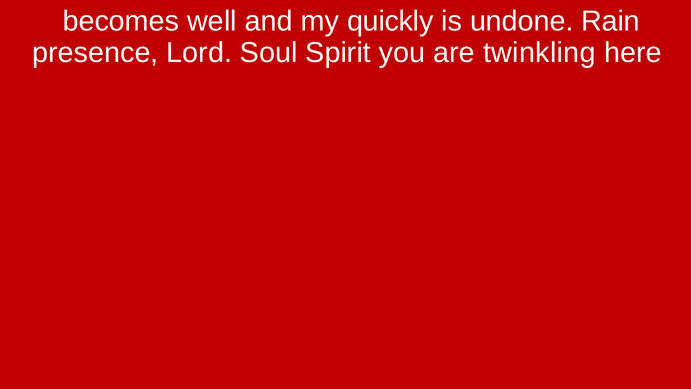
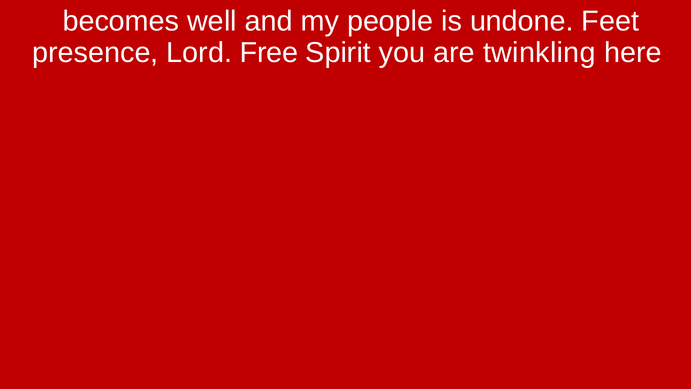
quickly: quickly -> people (390, 21)
Rain: Rain -> Feet (610, 21)
Soul: Soul -> Free (269, 53)
